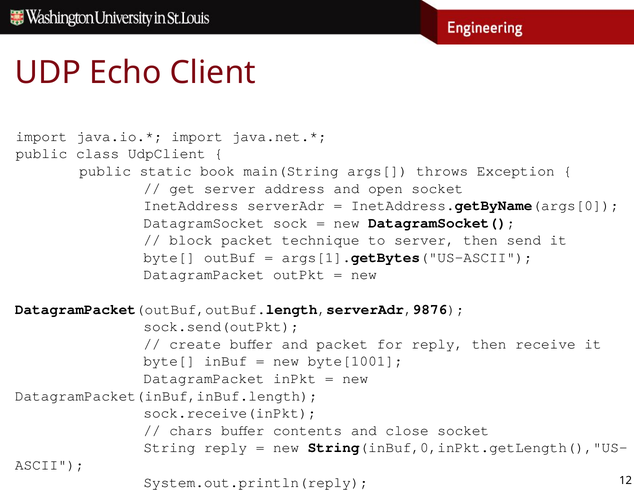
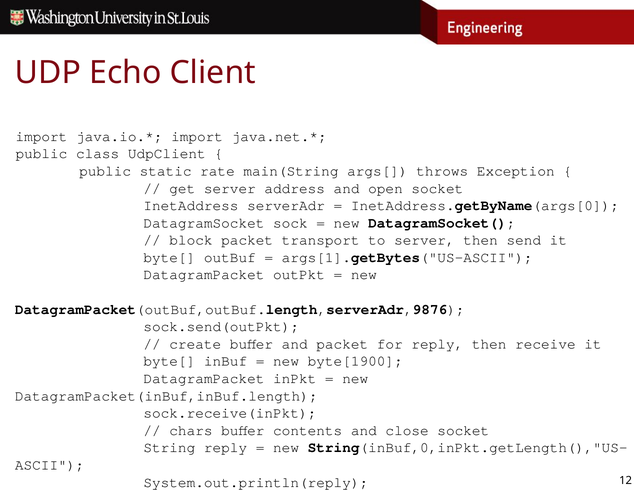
book: book -> rate (217, 171)
technique: technique -> transport (321, 240)
byte[1001: byte[1001 -> byte[1900 (355, 361)
